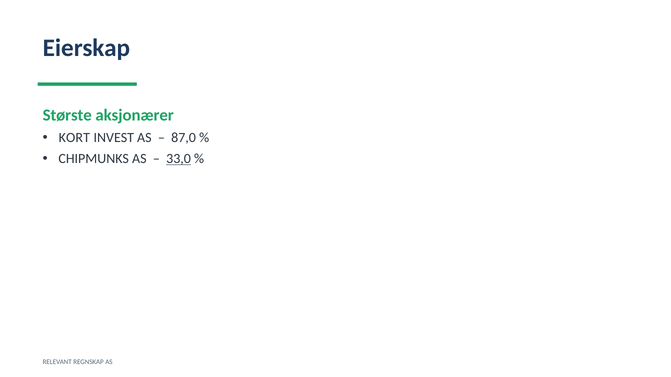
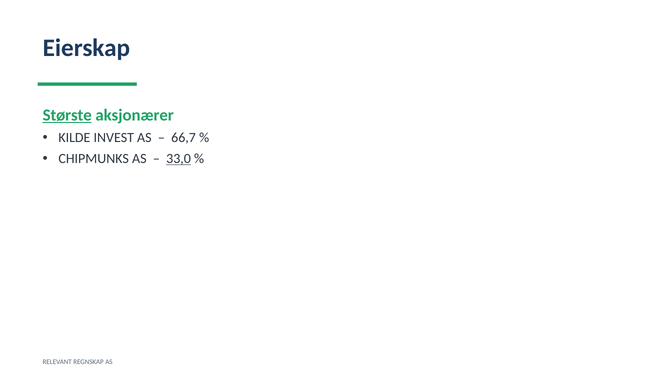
Største underline: none -> present (67, 116)
KORT: KORT -> KILDE (74, 138)
87,0: 87,0 -> 66,7 (184, 138)
